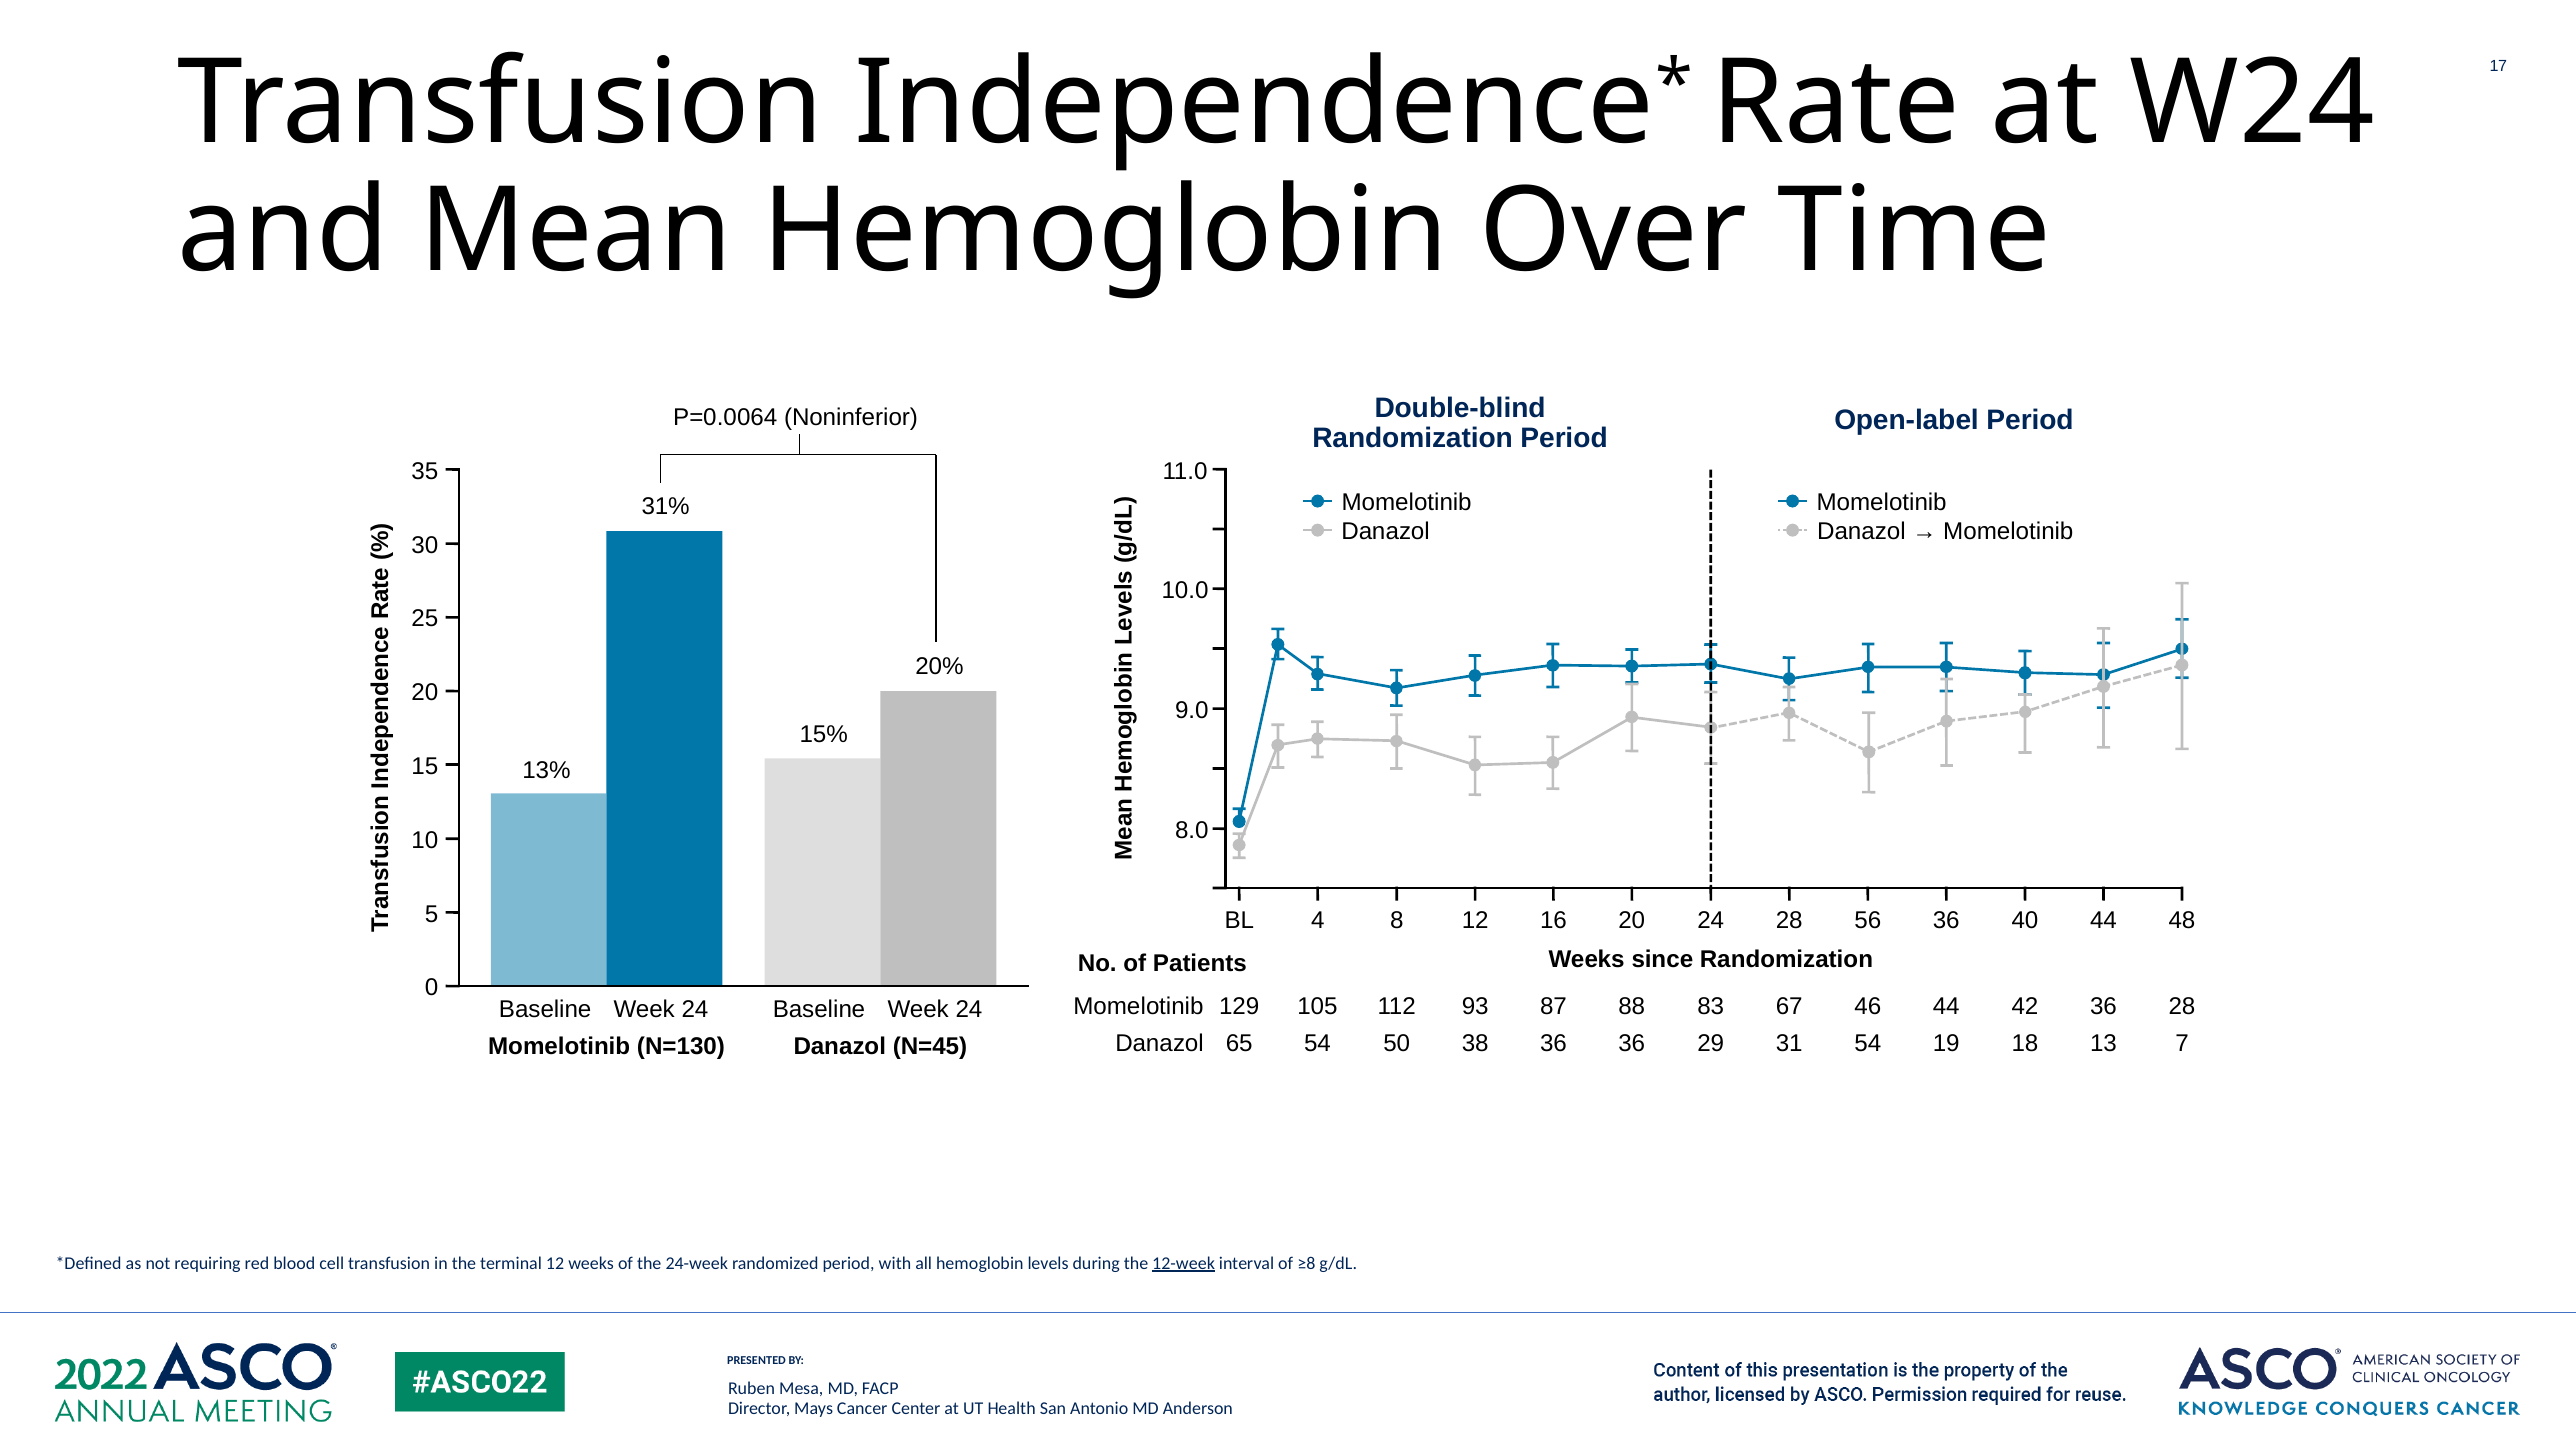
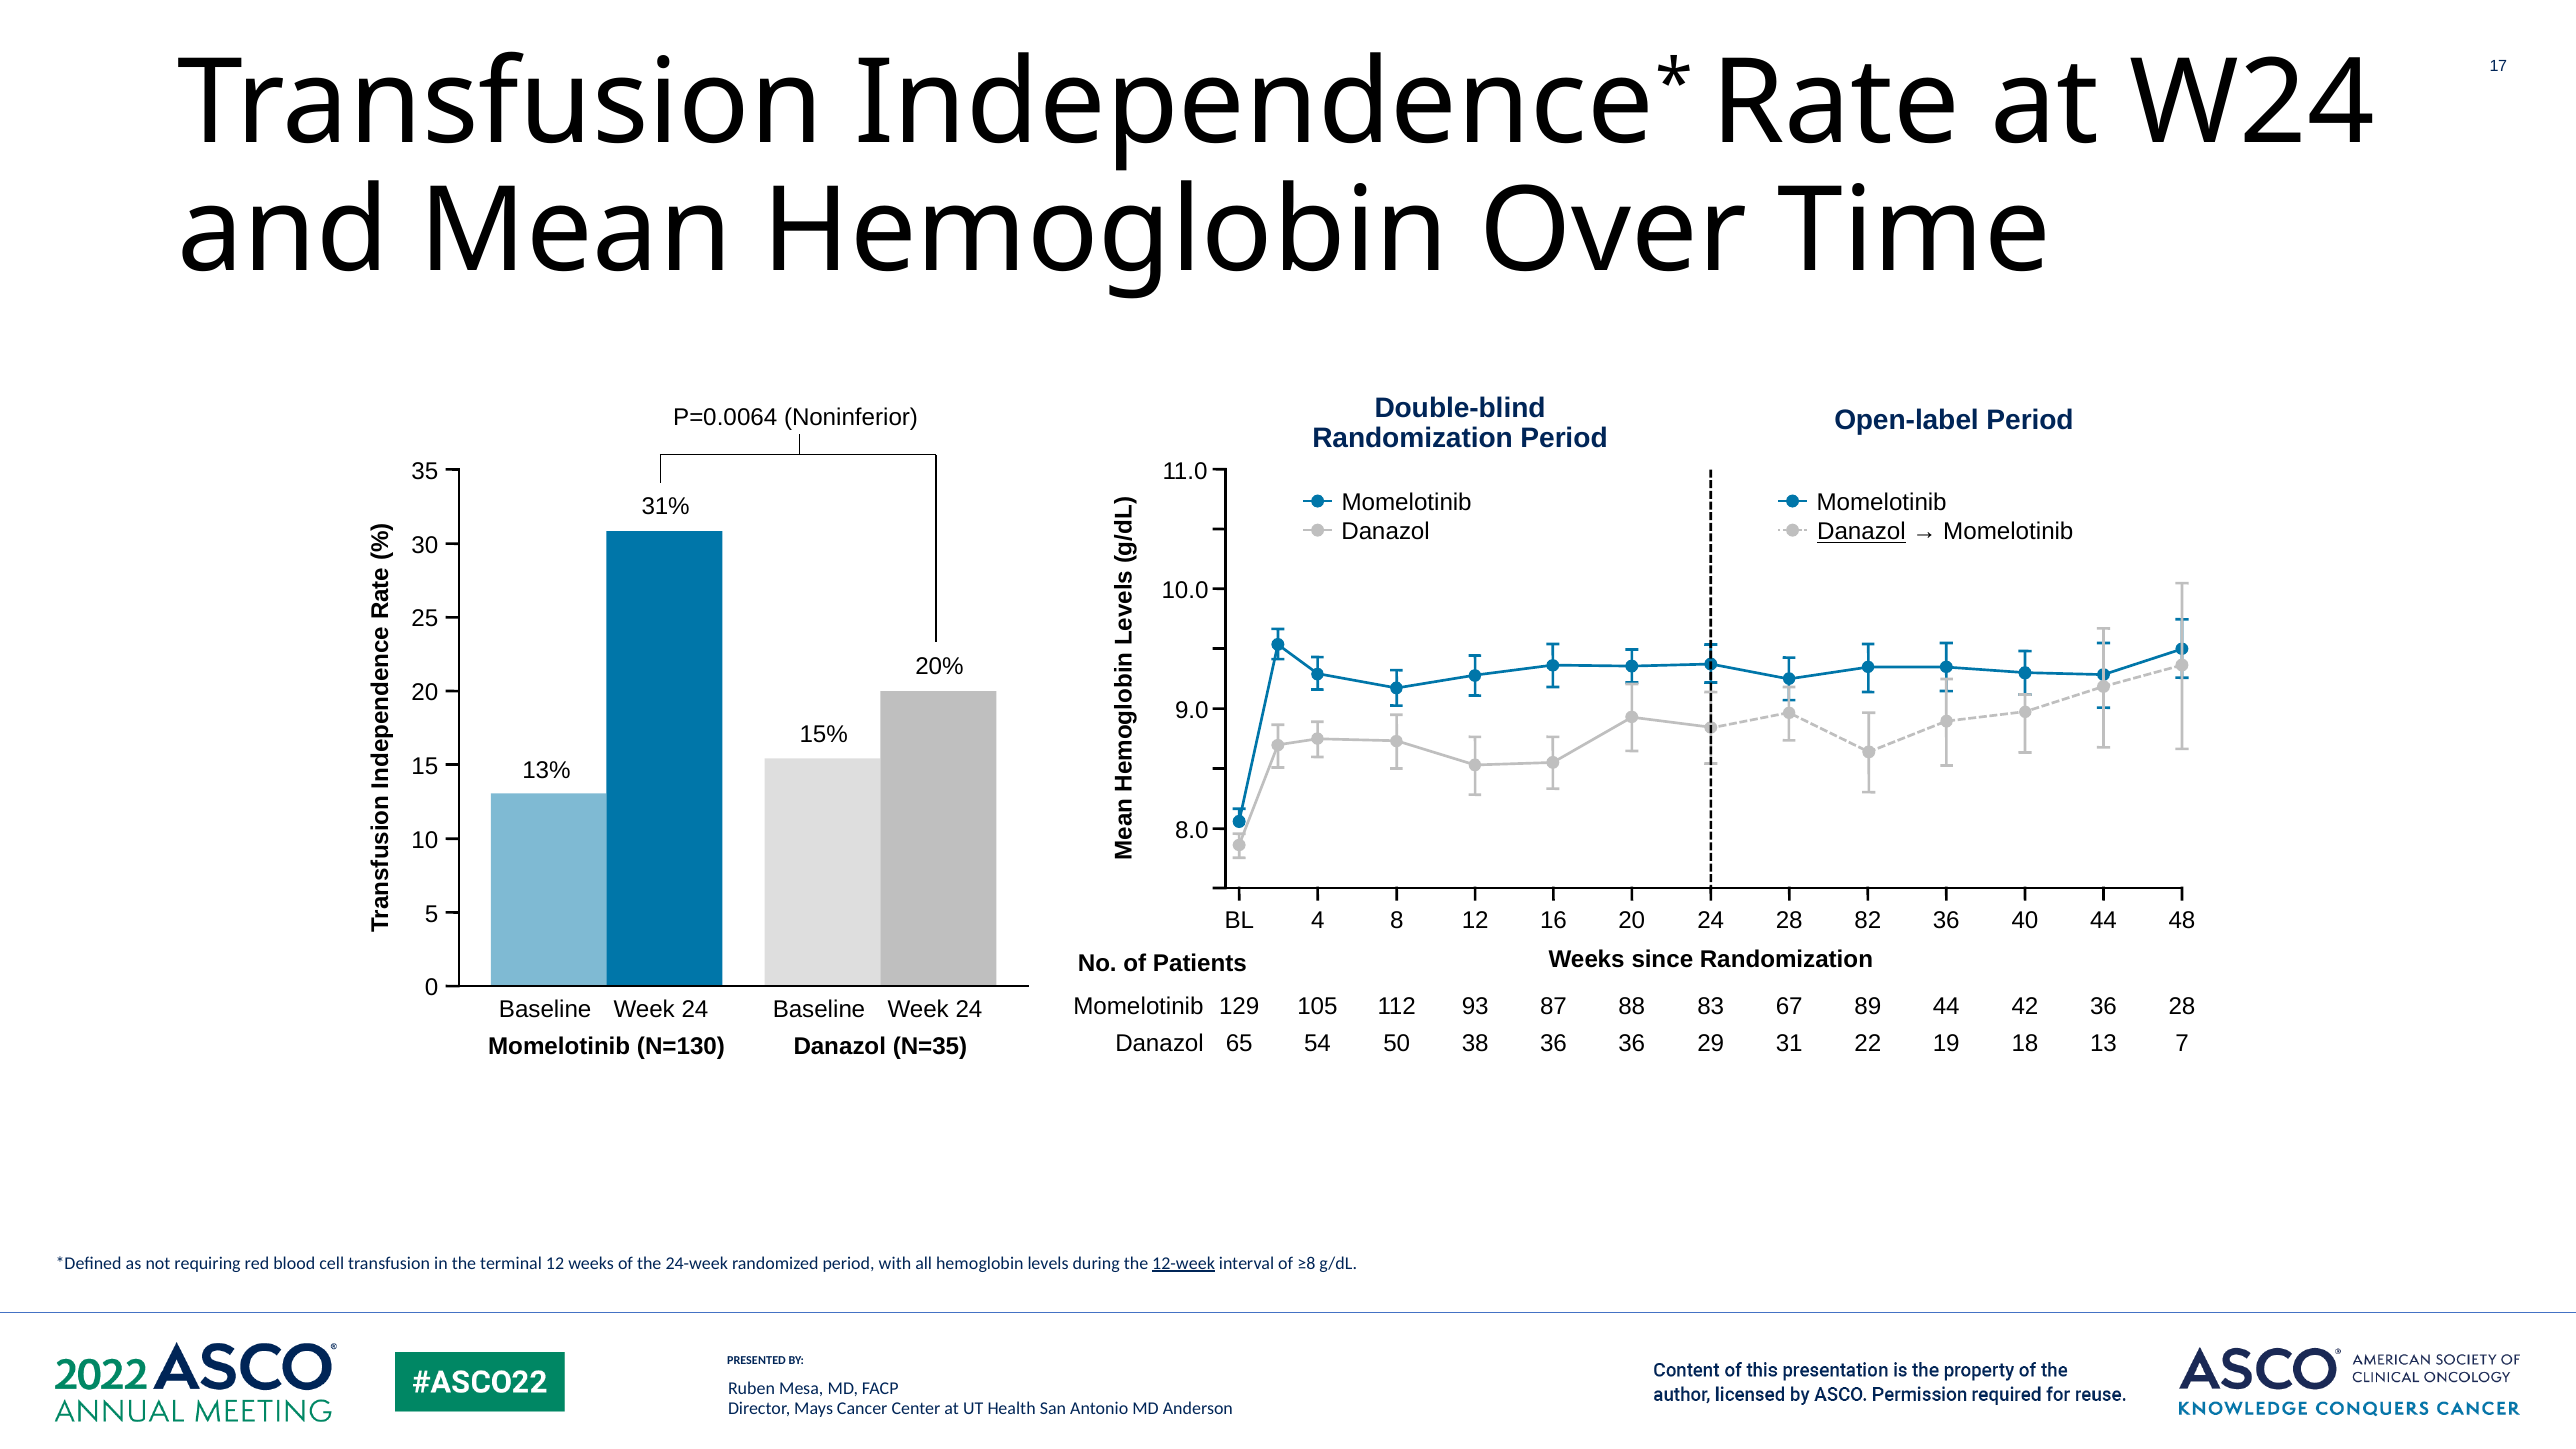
Danazol underline: none -> present (1861, 532)
56: 56 -> 82 (1868, 920)
46: 46 -> 89 (1868, 1007)
31 54: 54 -> 22 (1868, 1043)
N=45: N=45 -> N=35 (930, 1047)
